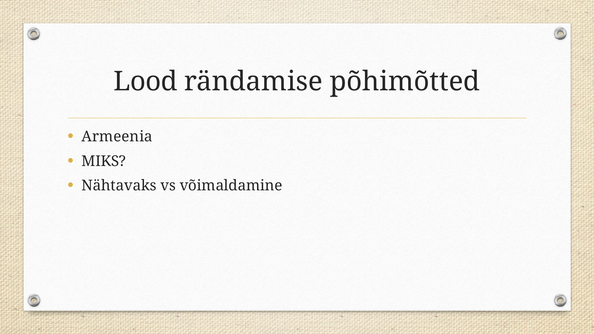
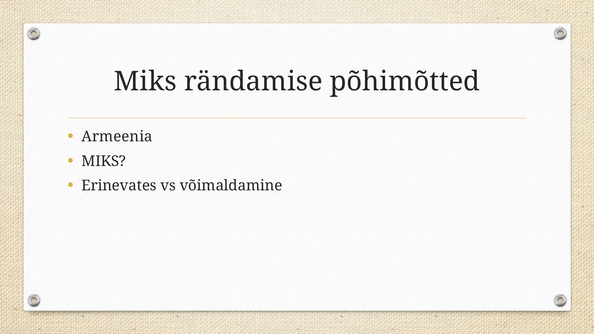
Lood: Lood -> Miks (145, 82)
Nähtavaks: Nähtavaks -> Erinevates (119, 186)
